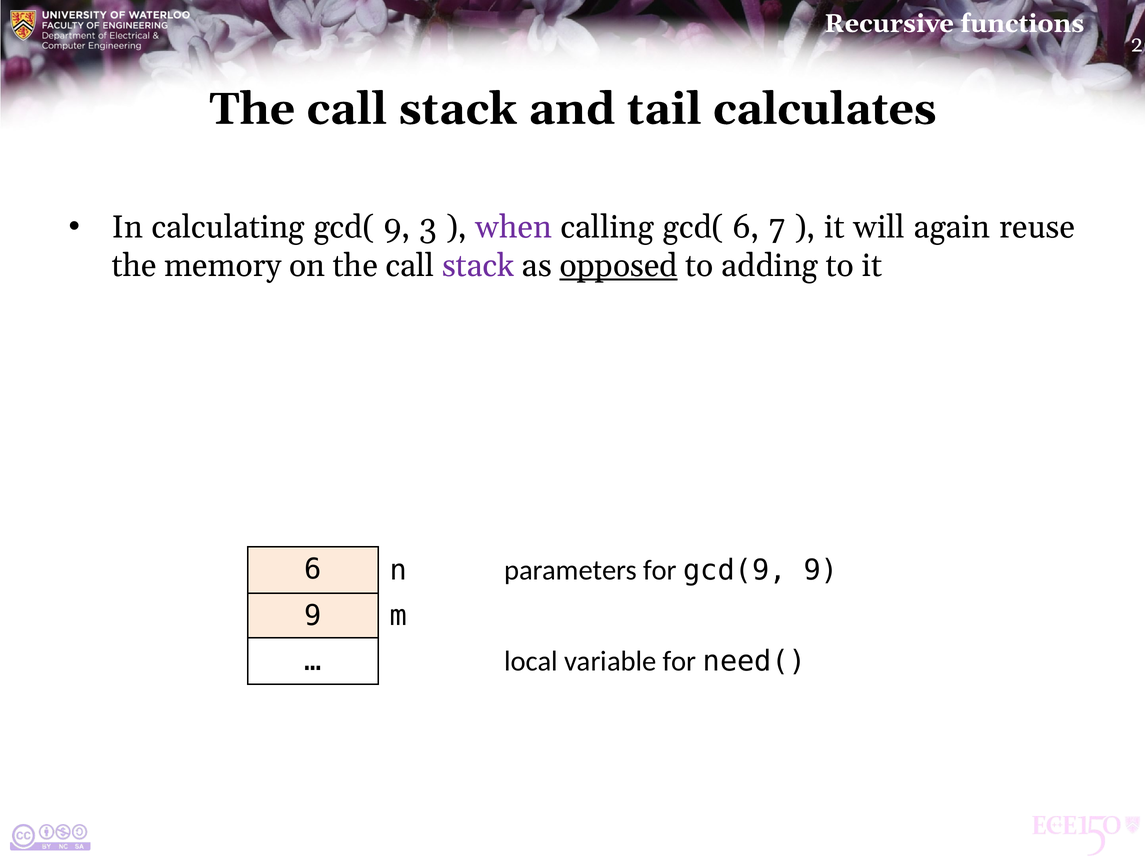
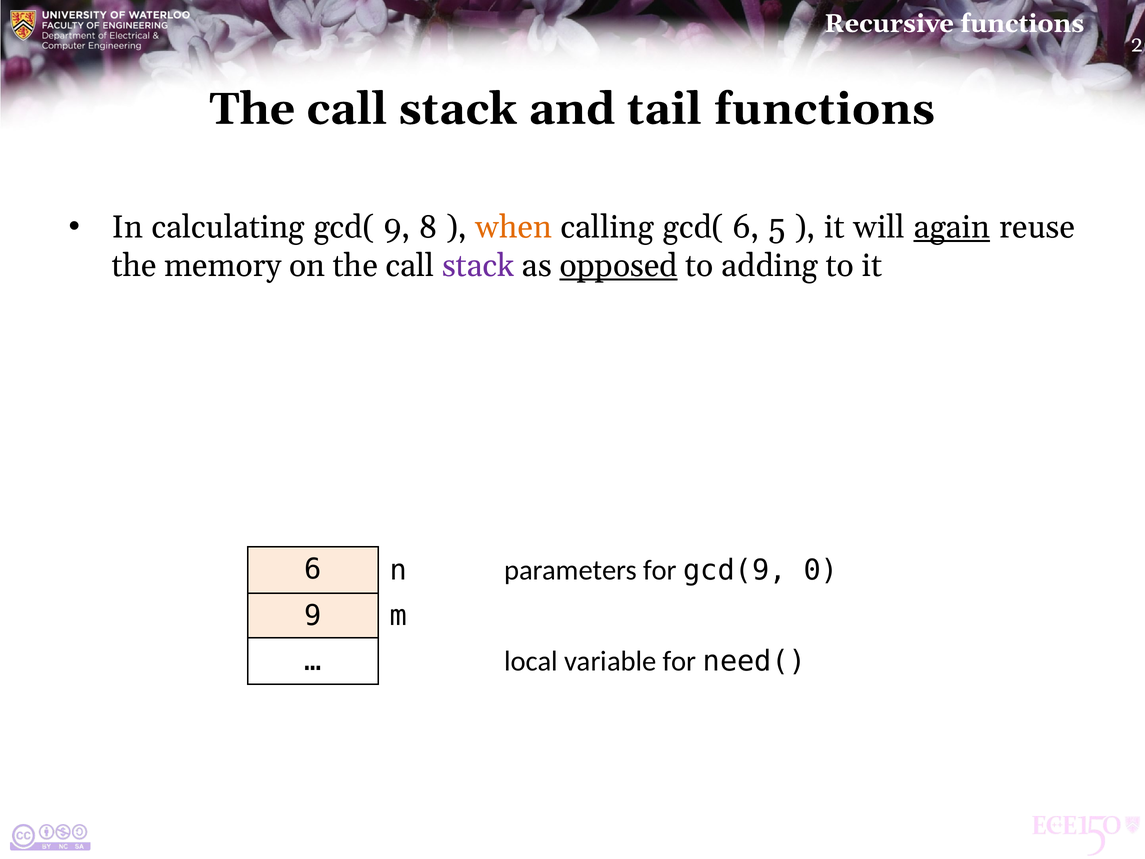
tail calculates: calculates -> functions (824, 109)
3: 3 -> 8 (428, 227)
when colour: purple -> orange (514, 227)
7: 7 -> 5 (777, 227)
again underline: none -> present (952, 227)
gcd(9 9: 9 -> 0 (821, 570)
